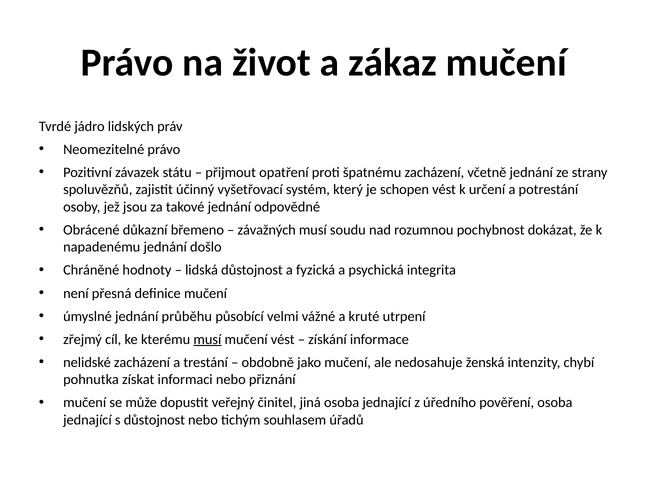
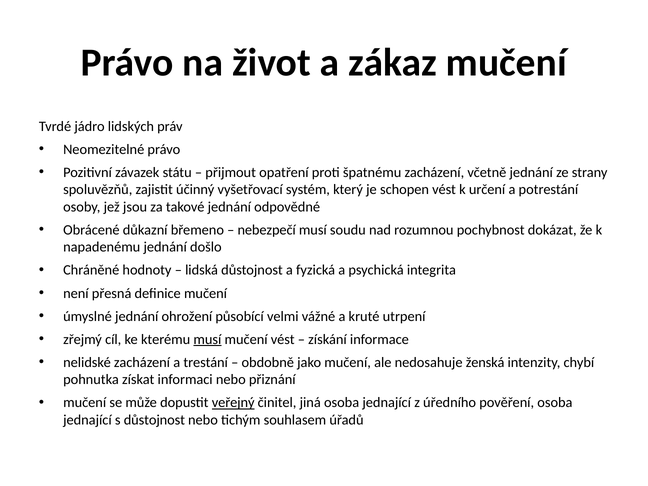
závažných: závažných -> nebezpečí (267, 230)
průběhu: průběhu -> ohrožení (187, 316)
veřejný underline: none -> present (233, 403)
